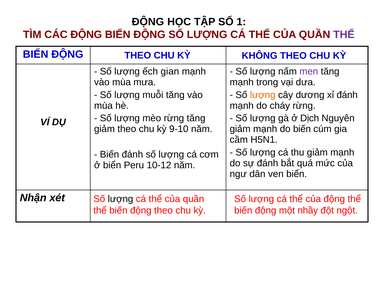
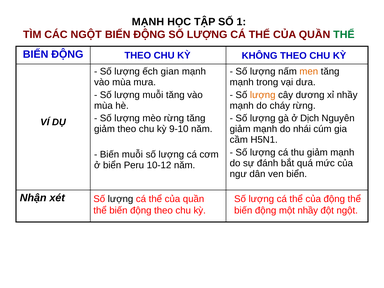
ĐỘNG: ĐỘNG -> MẠNH (148, 22)
CÁC ĐỘNG: ĐỘNG -> NGỘT (86, 35)
THỂ colour: purple -> green (344, 35)
men colour: purple -> orange (309, 71)
xỉ đánh: đánh -> nhầy (347, 95)
do biến: biến -> nhái (302, 129)
Biến đánh: đánh -> muỗi (132, 154)
